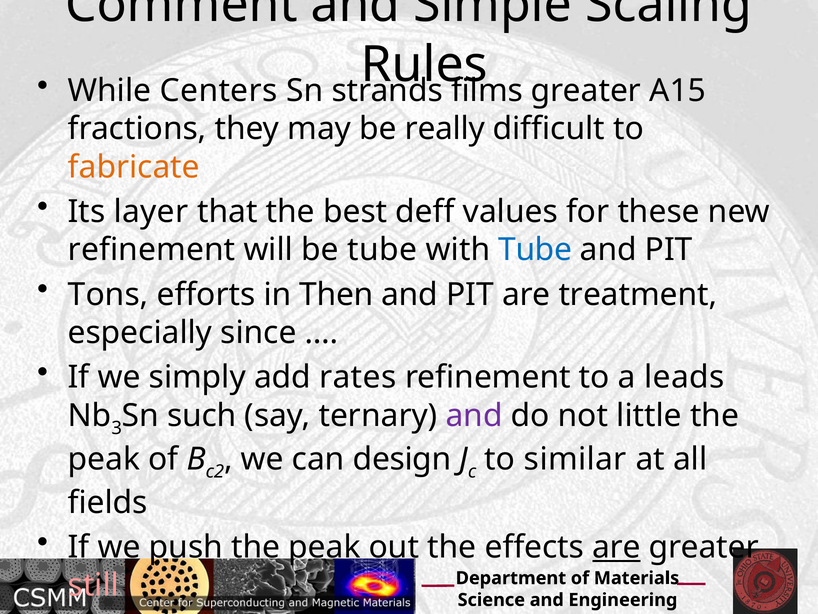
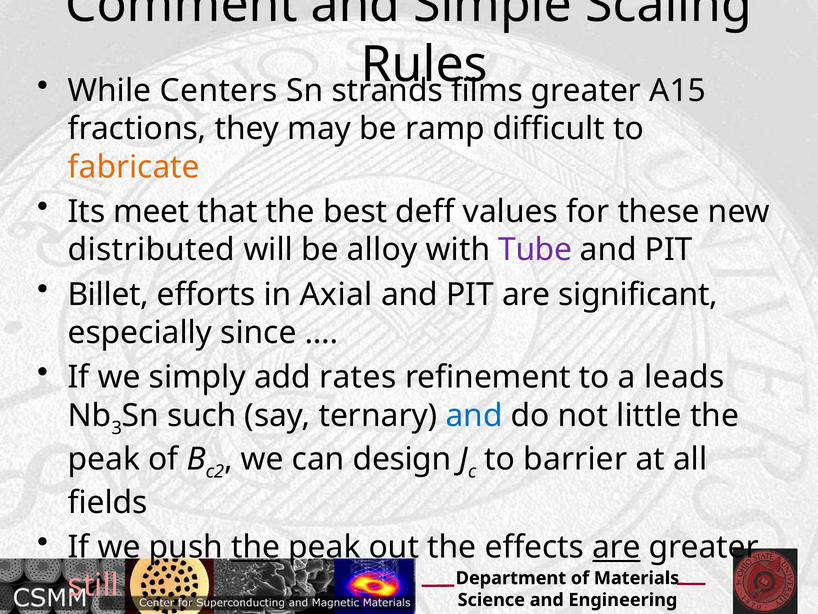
really: really -> ramp (445, 129)
layer: layer -> meet (151, 212)
refinement: refinement -> distributed (151, 250)
be tube: tube -> alloy (382, 250)
Tube colour: blue -> purple (535, 250)
Tons: Tons -> Billet (108, 294)
Then: Then -> Axial (336, 294)
treatment: treatment -> significant (638, 294)
and colour: purple -> blue (474, 415)
similar: similar -> barrier (575, 459)
the underline: none -> present (256, 547)
